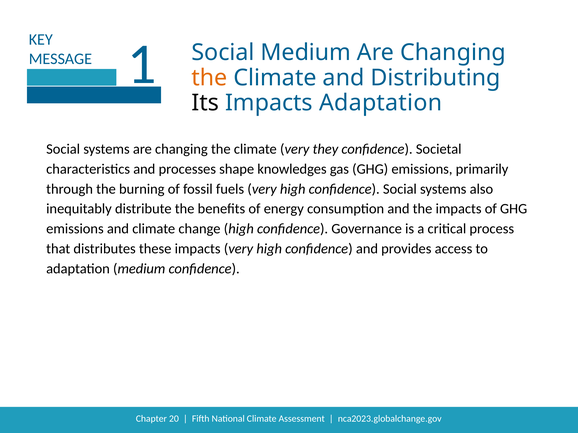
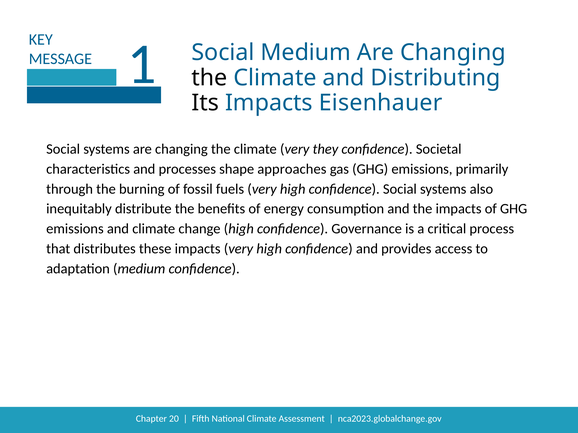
the colour: orange -> black (209, 78)
Impacts Adaptation: Adaptation -> Eisenhauer (381, 103)
knowledges: knowledges -> approaches (292, 169)
